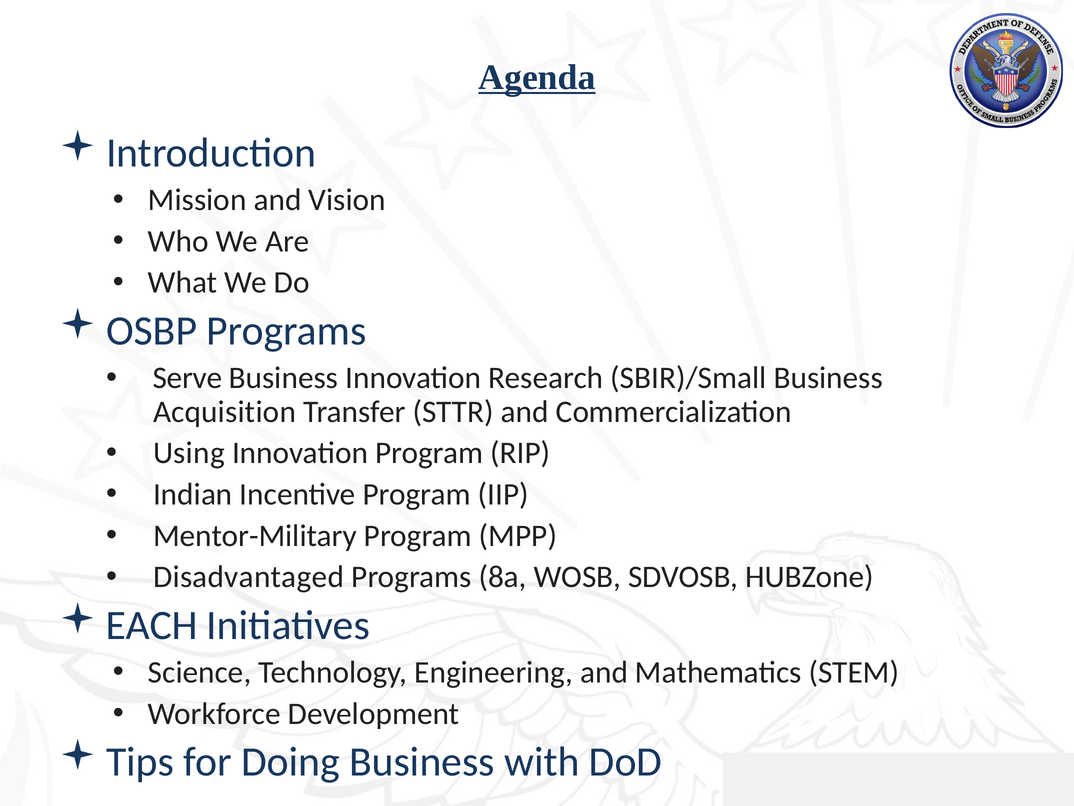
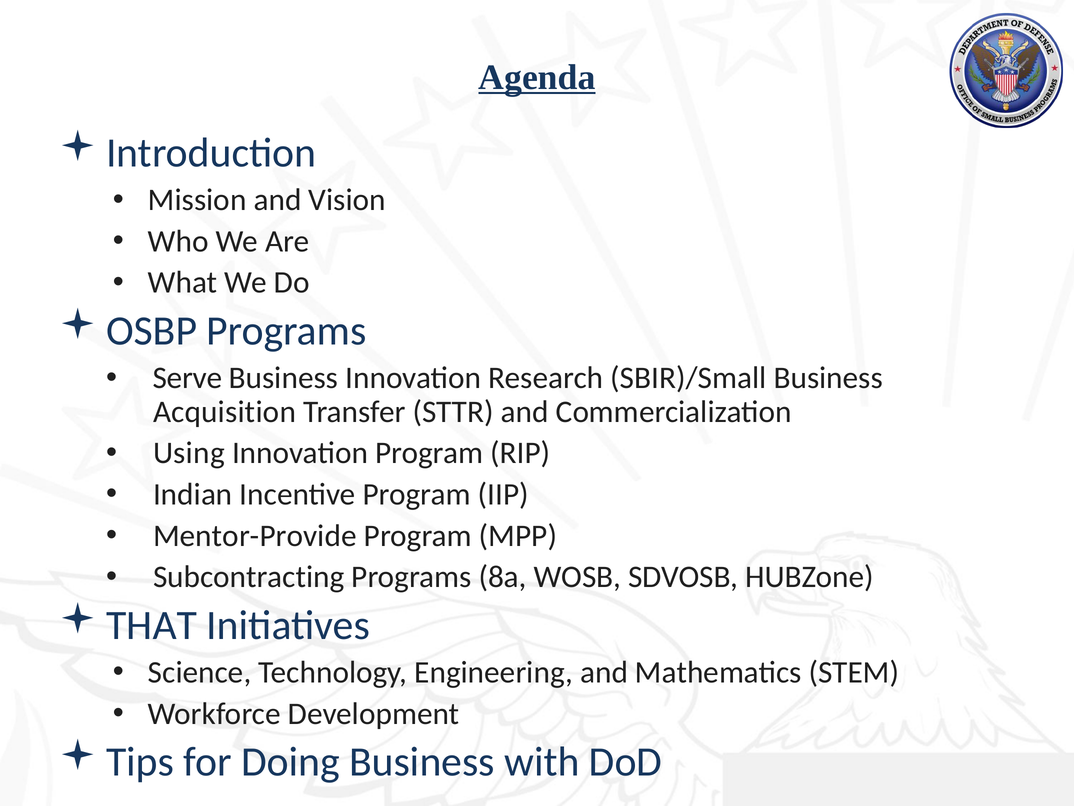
Mentor-Military: Mentor-Military -> Mentor-Provide (255, 535)
Disadvantaged: Disadvantaged -> Subcontracting (249, 577)
EACH: EACH -> THAT (152, 625)
